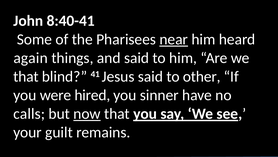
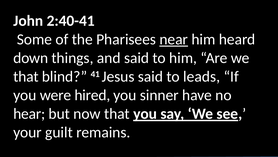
8:40-41: 8:40-41 -> 2:40-41 (71, 21)
again: again -> down (31, 58)
other: other -> leads (202, 76)
calls: calls -> hear (29, 113)
now underline: present -> none (87, 113)
